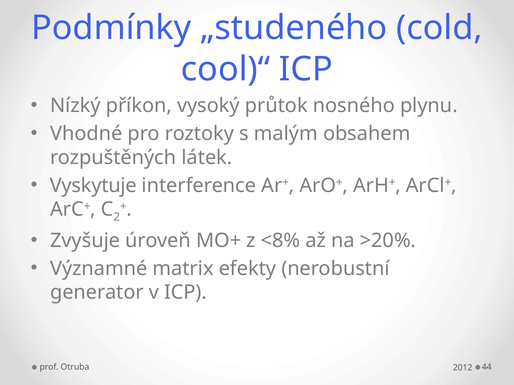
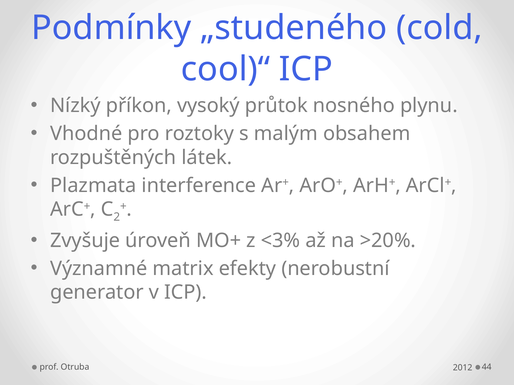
Vyskytuje: Vyskytuje -> Plazmata (93, 186)
<8%: <8% -> <3% (280, 241)
